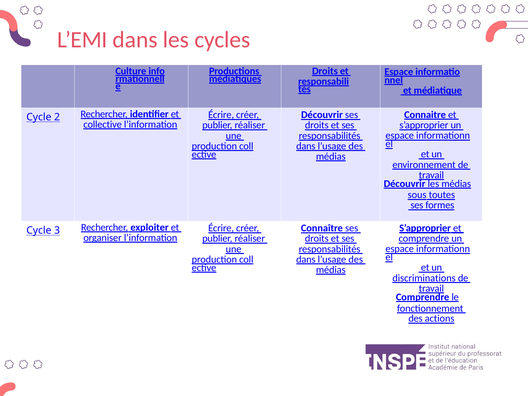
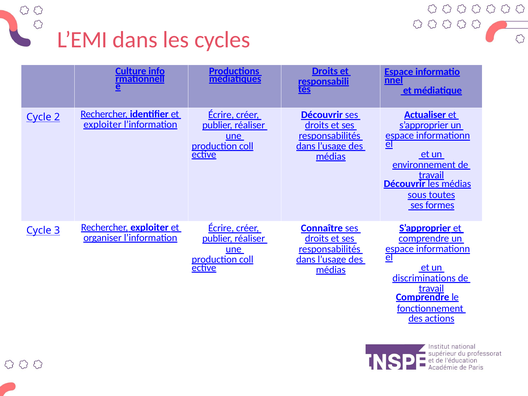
Connaitre: Connaitre -> Actualiser (425, 115)
collective: collective -> exploiter (103, 124)
